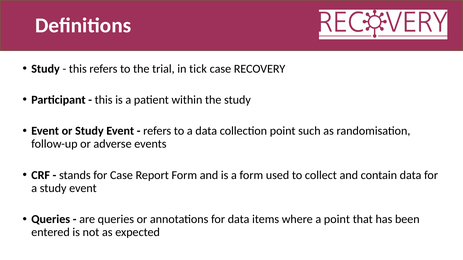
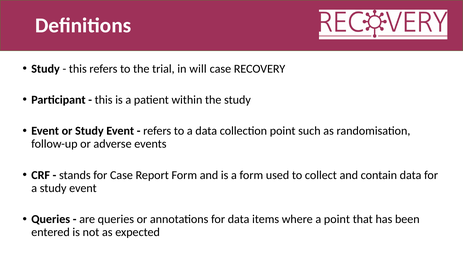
tick: tick -> will (198, 69)
